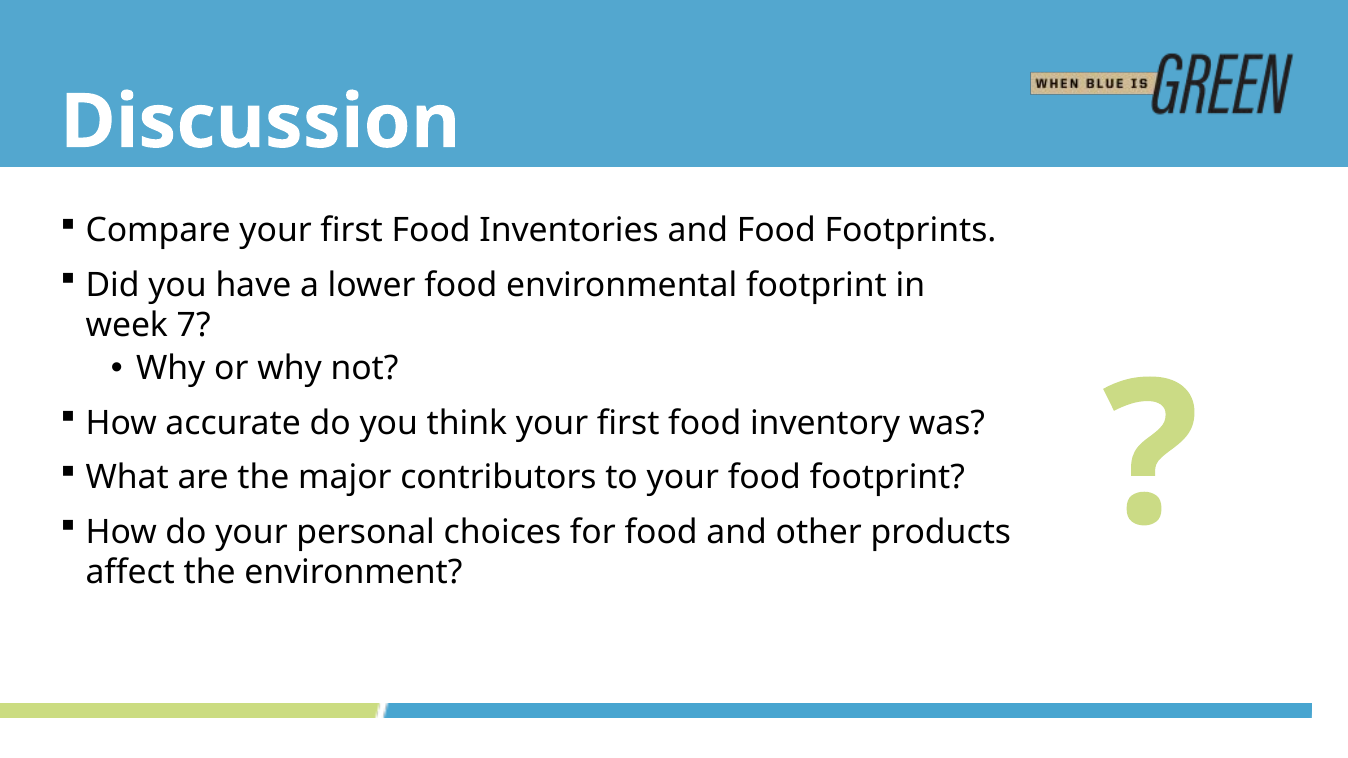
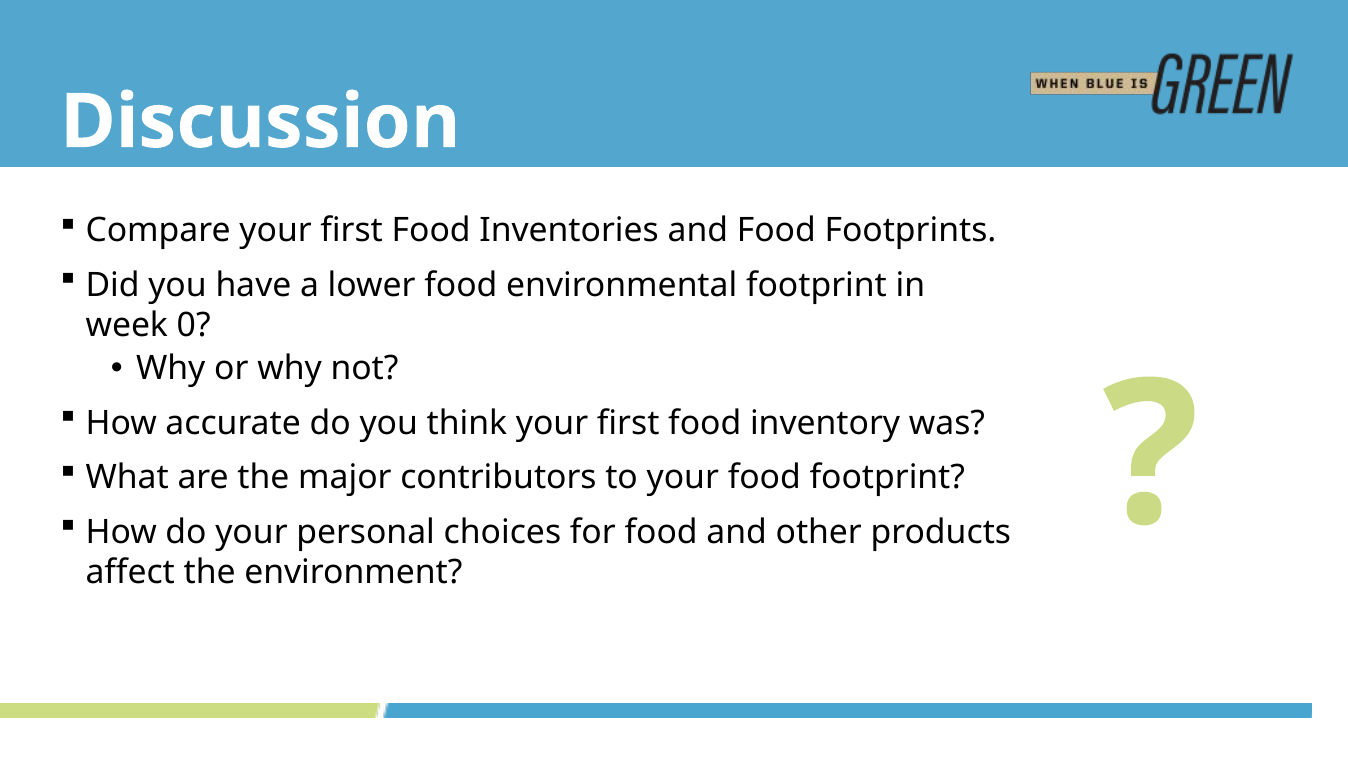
7: 7 -> 0 (194, 326)
